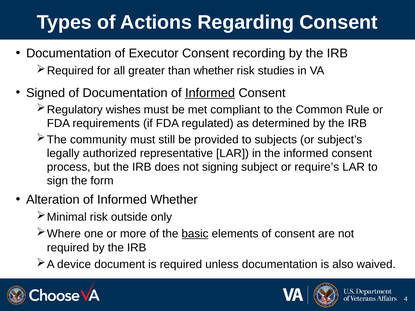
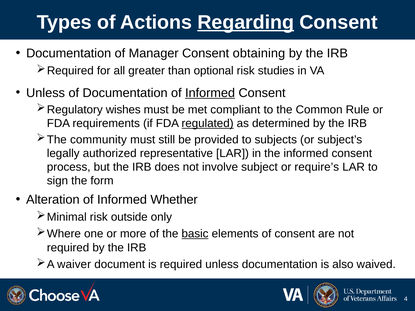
Regarding underline: none -> present (246, 22)
Executor: Executor -> Manager (154, 53)
recording: recording -> obtaining (259, 53)
than whether: whether -> optional (214, 71)
Signed: Signed -> Unless (46, 93)
regulated underline: none -> present (208, 124)
signing: signing -> involve (220, 167)
device: device -> waiver (74, 265)
